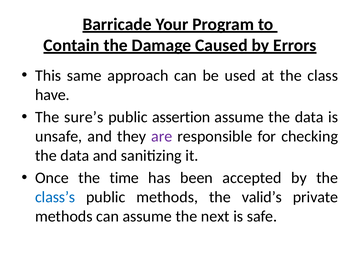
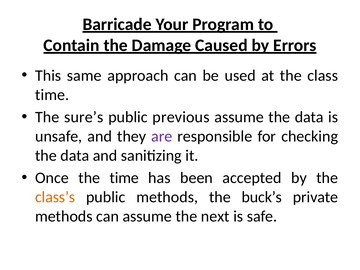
have: have -> time (52, 95)
assertion: assertion -> previous (181, 117)
class’s colour: blue -> orange (55, 197)
valid’s: valid’s -> buck’s (262, 197)
